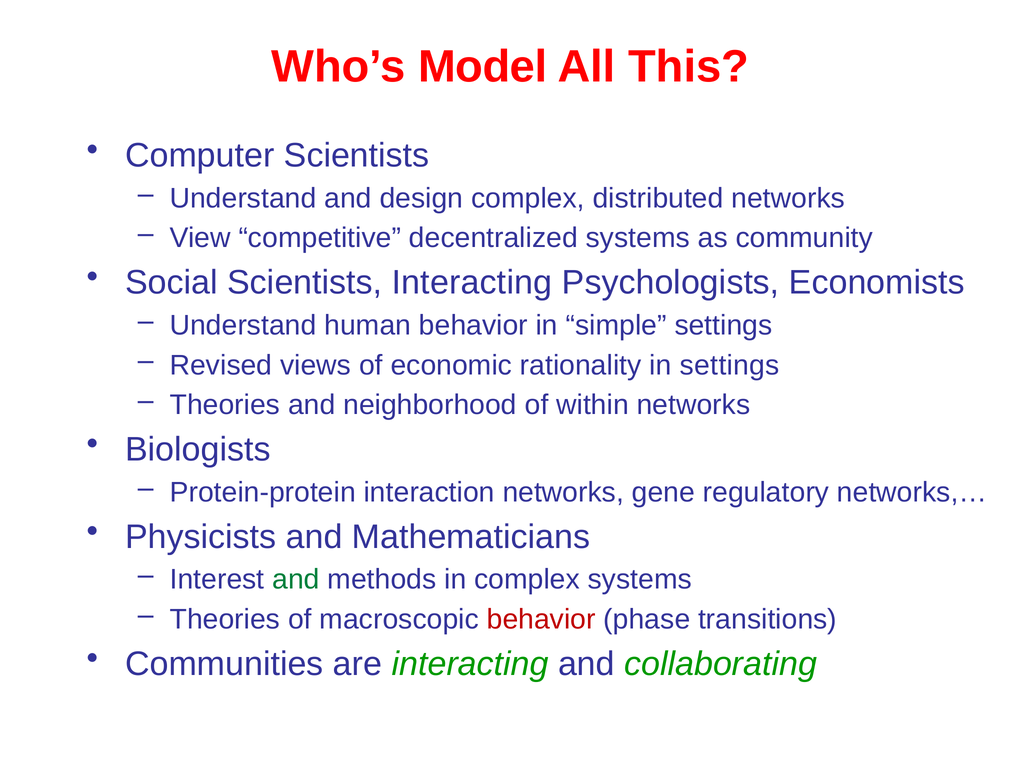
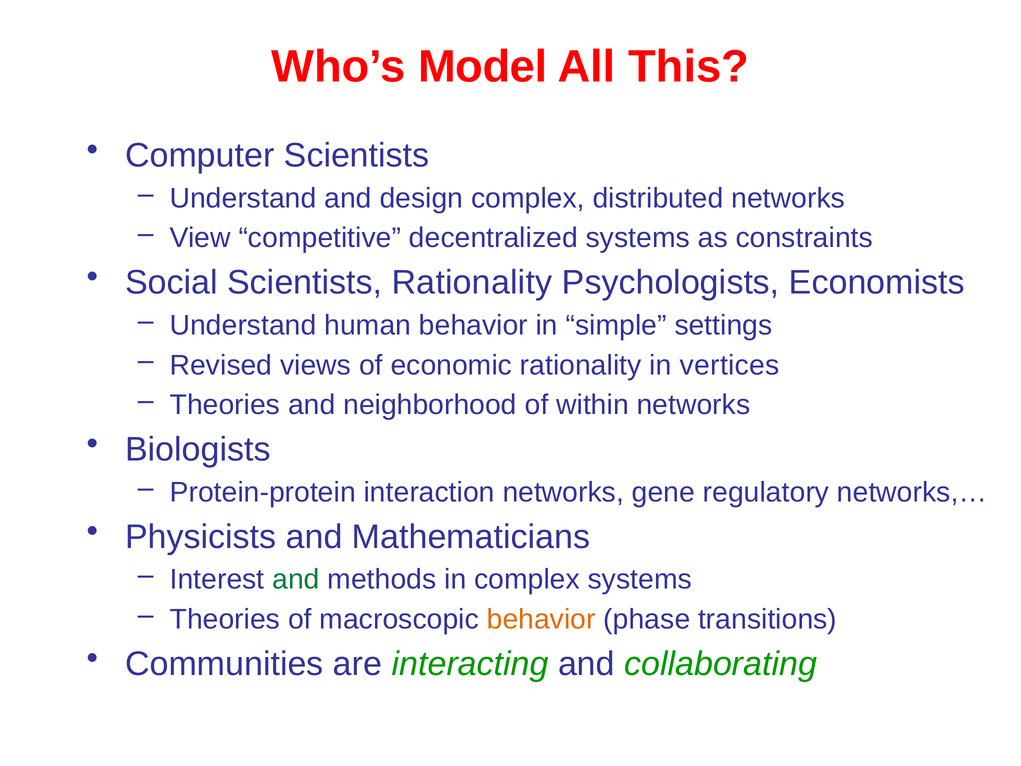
community: community -> constraints (804, 238)
Scientists Interacting: Interacting -> Rationality (472, 283)
in settings: settings -> vertices (730, 365)
behavior colour: red -> orange (541, 619)
